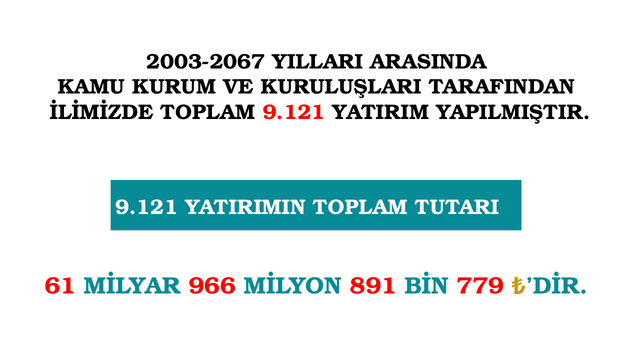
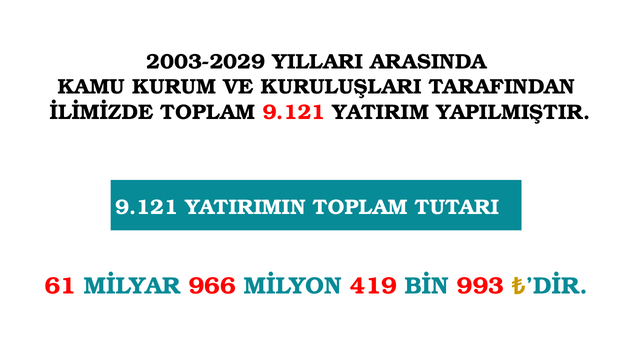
2003-2067: 2003-2067 -> 2003-2029 (206, 62)
891: 891 -> 419 (373, 287)
779: 779 -> 993 (480, 287)
